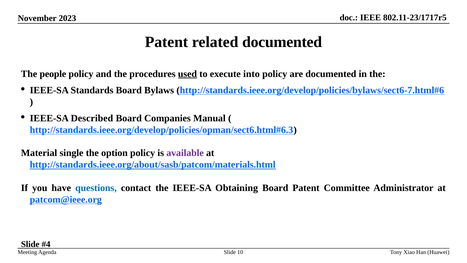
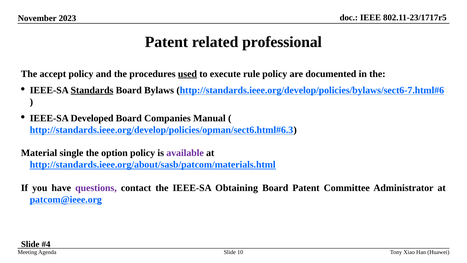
related documented: documented -> professional (282, 42)
people: people -> accept (53, 74)
into: into -> rule (252, 74)
Standards underline: none -> present (92, 90)
Described: Described -> Developed (92, 118)
questions colour: blue -> purple (96, 188)
